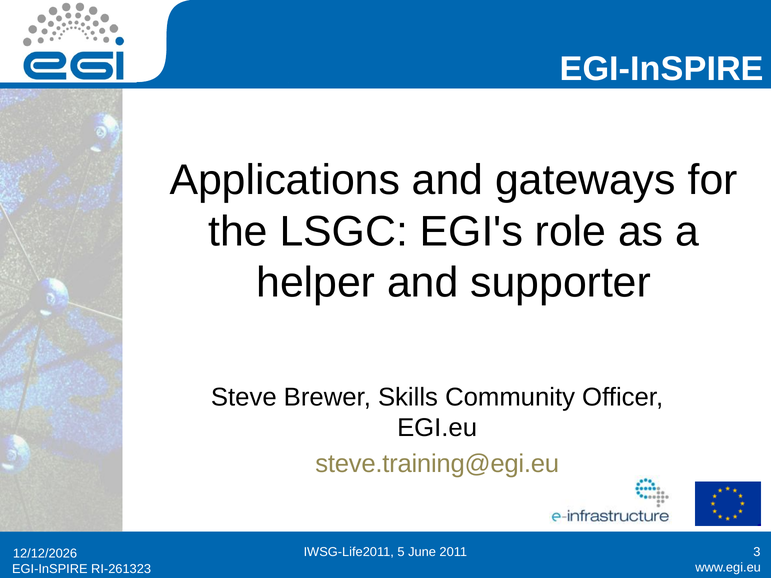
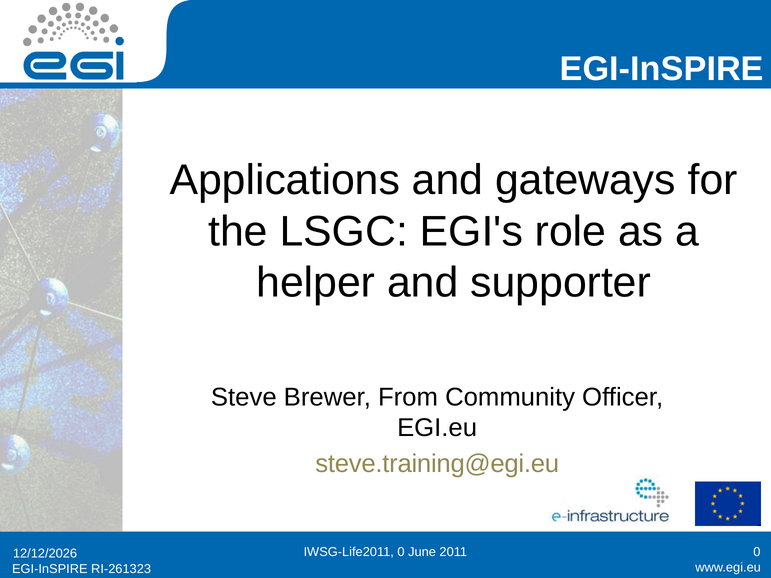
Skills: Skills -> From (408, 397)
IWSG-Life2011 5: 5 -> 0 (401, 552)
2011 3: 3 -> 0 (757, 552)
